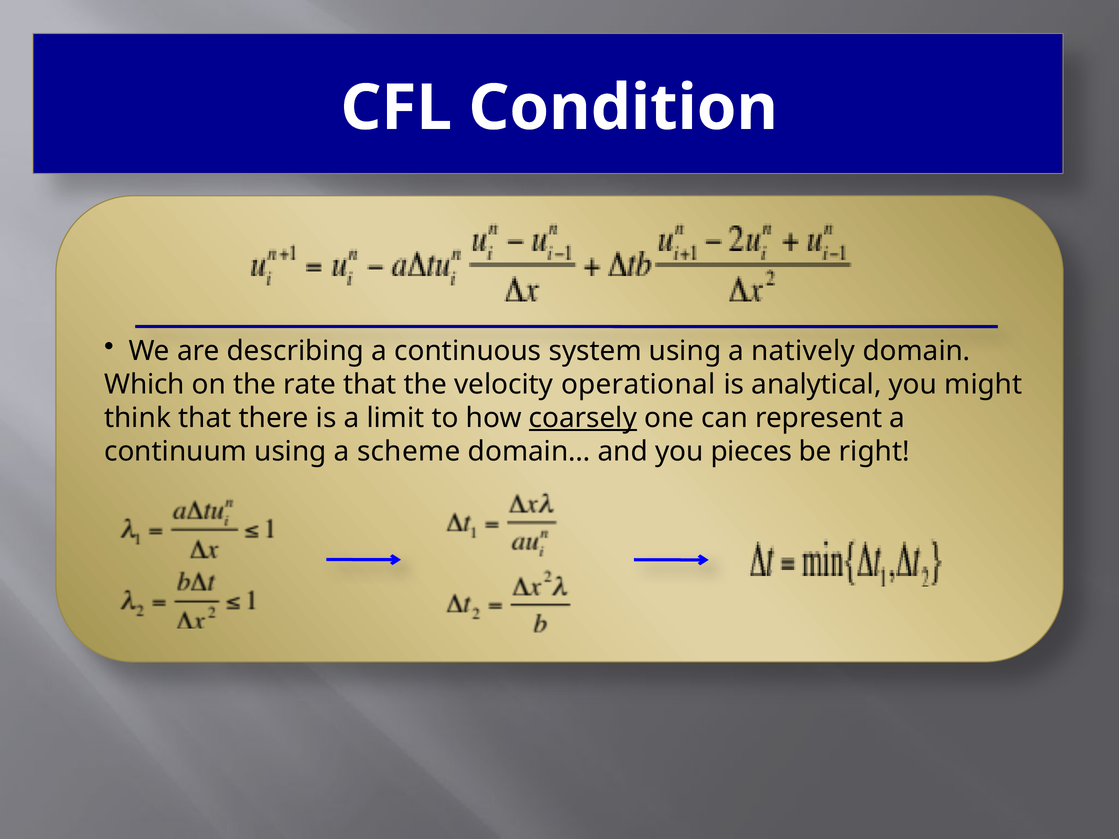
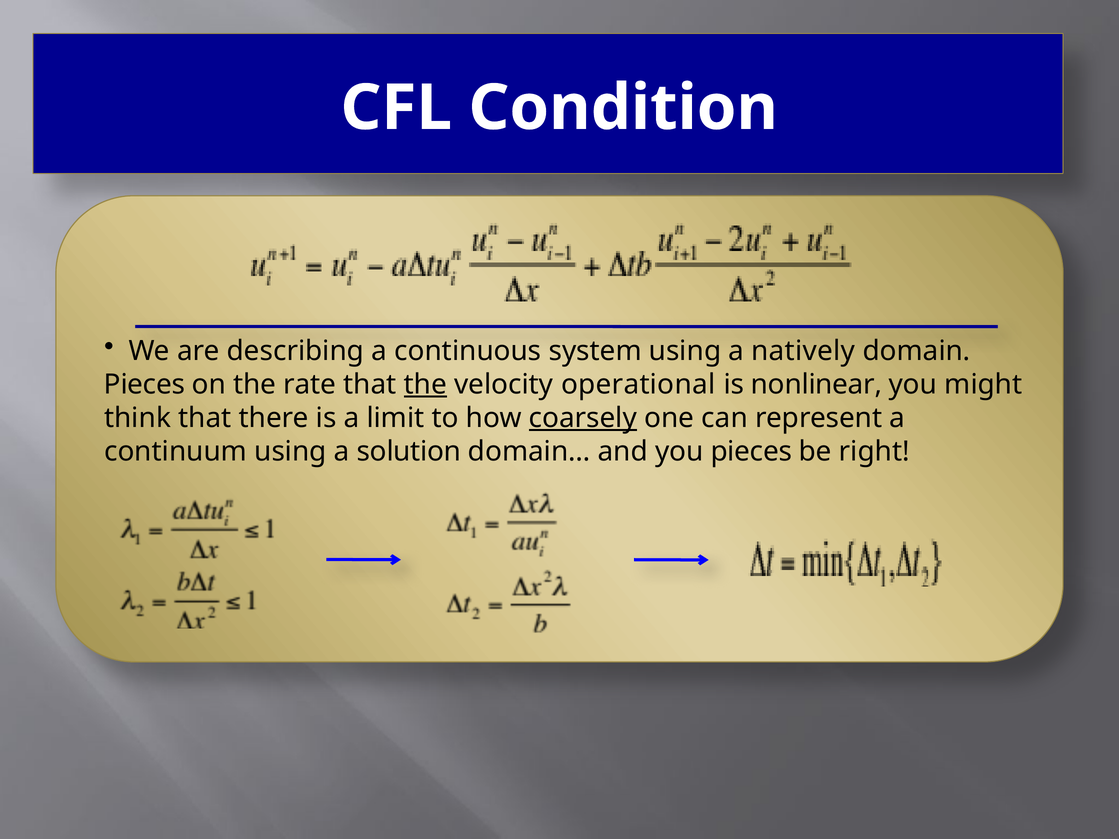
Which: Which -> Pieces (144, 385)
the underline: none -> present (425, 385)
analytical: analytical -> nonlinear (817, 385)
scheme: scheme -> solution (409, 452)
